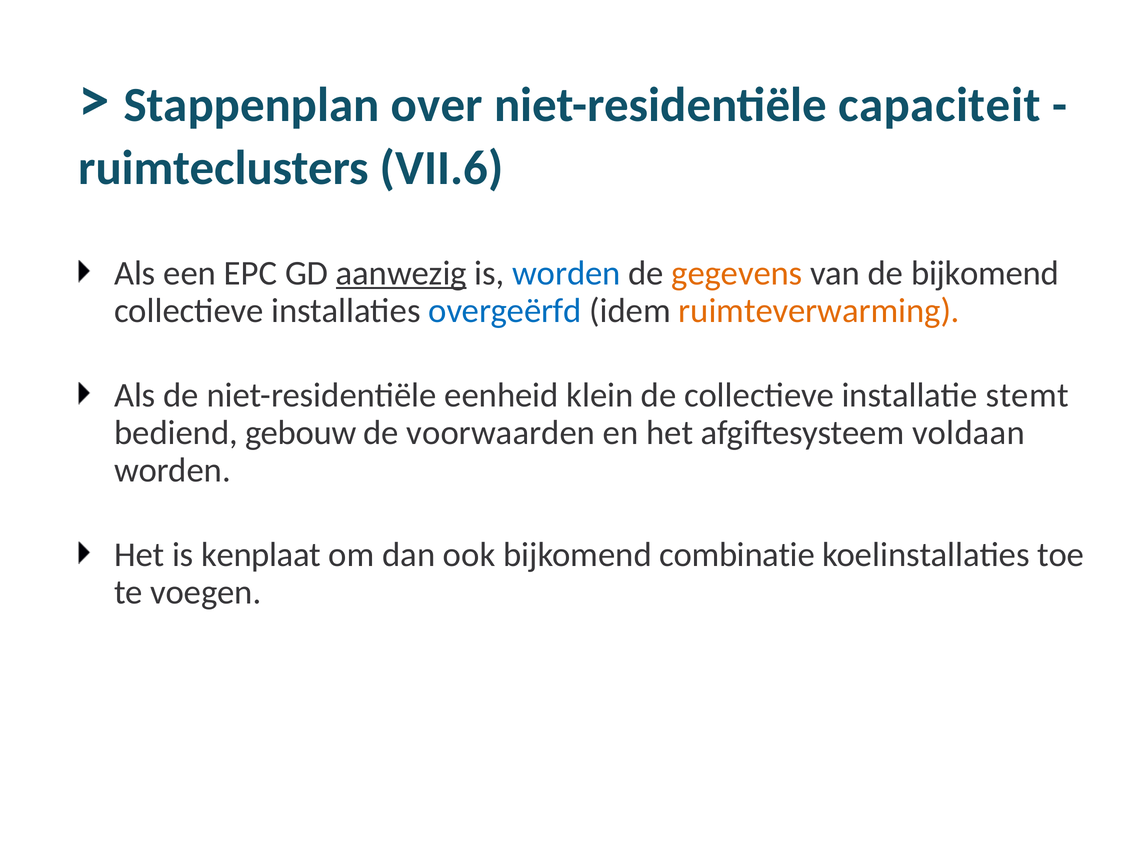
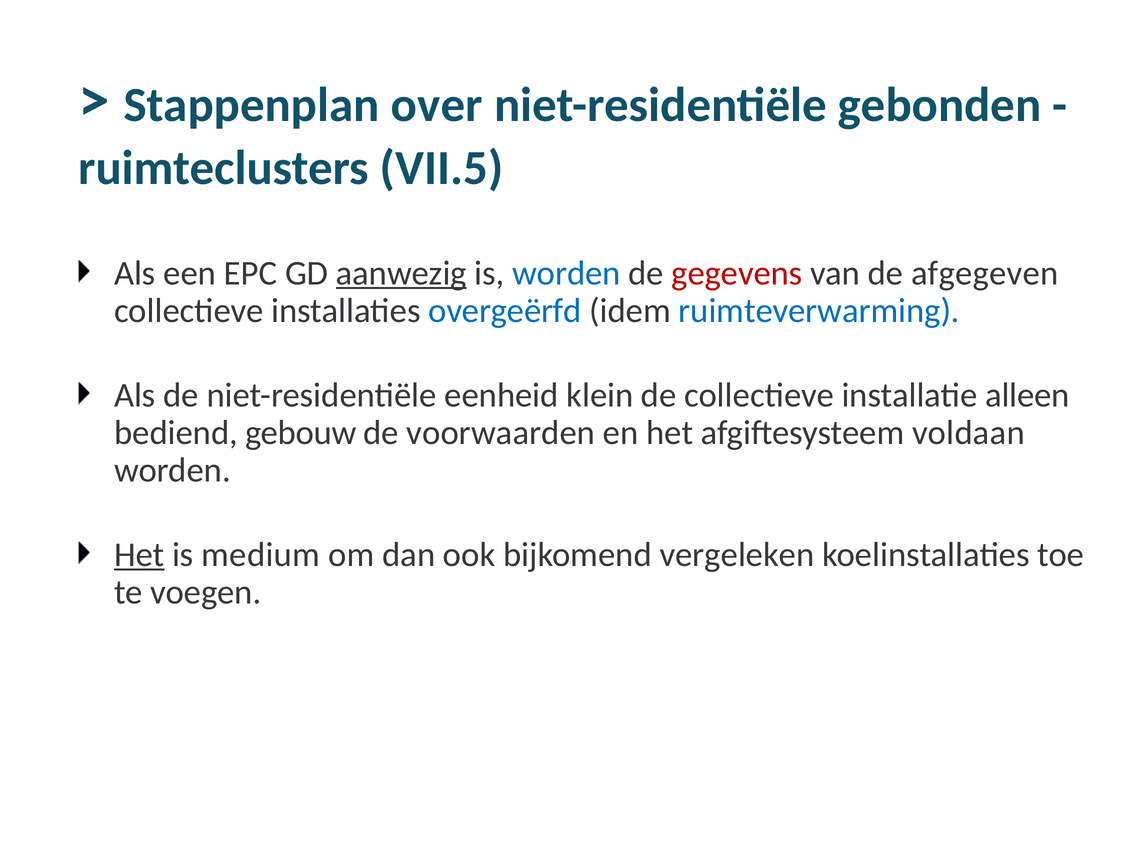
capaciteit: capaciteit -> gebonden (940, 105)
VII.6: VII.6 -> VII.5 (442, 168)
gegevens colour: orange -> red (737, 273)
de bijkomend: bijkomend -> afgegeven (985, 273)
ruimteverwarming colour: orange -> blue (819, 311)
stemt: stemt -> alleen (1027, 395)
Het underline: none -> present (139, 555)
kenplaat: kenplaat -> medium (261, 555)
combinatie: combinatie -> vergeleken (737, 555)
